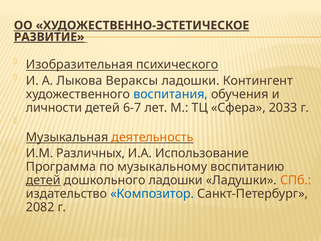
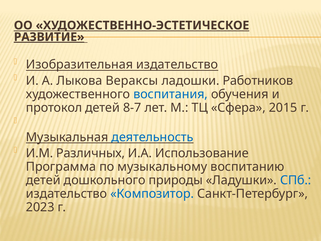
Изобразительная психического: психического -> издательство (177, 65)
Контингент: Контингент -> Работников (258, 81)
личности: личности -> протокол (54, 108)
6-7: 6-7 -> 8-7 (132, 108)
2033: 2033 -> 2015 (283, 108)
деятельность colour: orange -> blue (152, 137)
детей underline: present -> none (43, 180)
дошкольного ладошки: ладошки -> природы (176, 180)
СПб colour: orange -> blue (296, 180)
2082: 2082 -> 2023 (40, 207)
